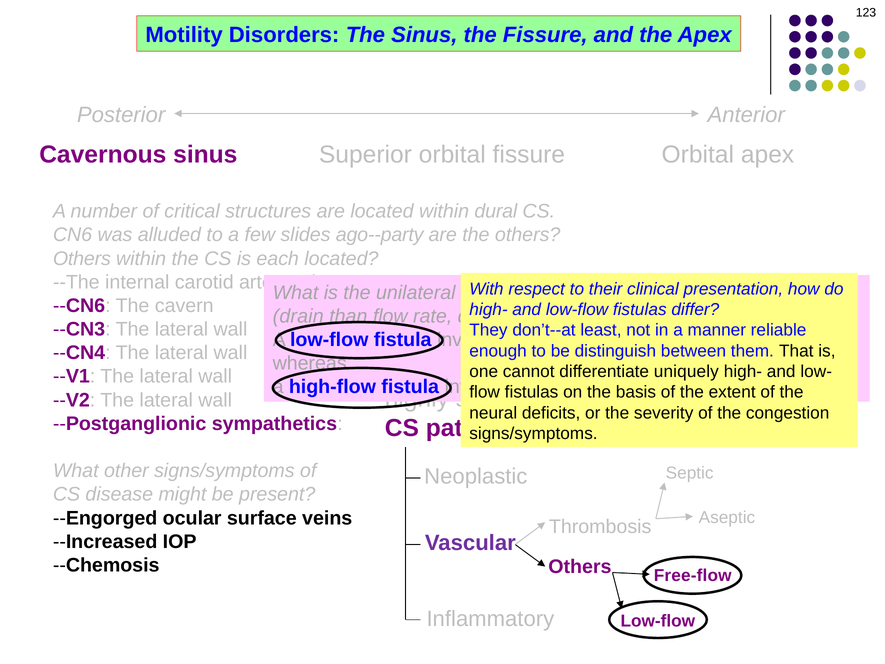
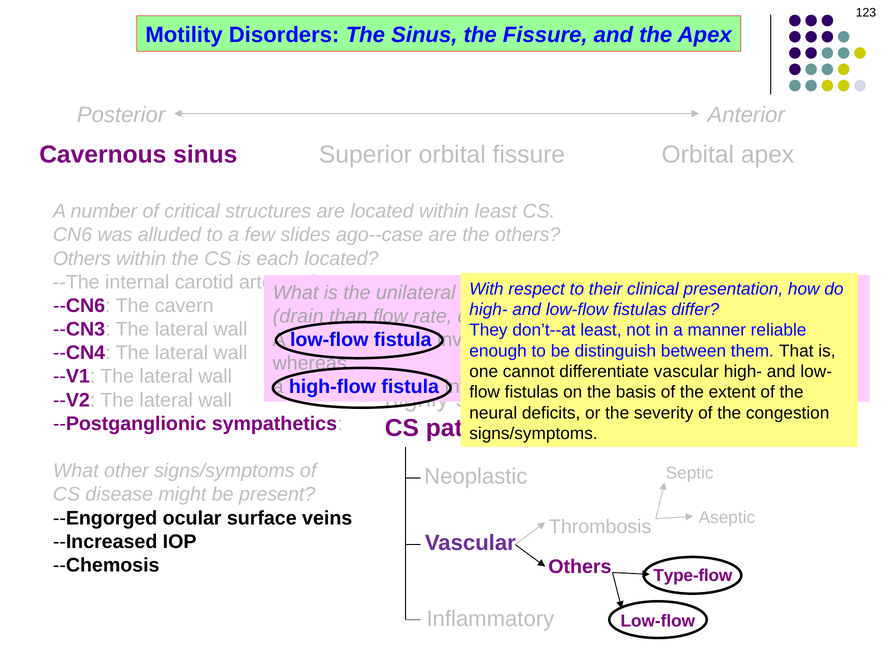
within dural: dural -> least (496, 211)
ago--party: ago--party -> ago--case (380, 235)
uniquely: uniquely -> vascular (686, 371)
Free-flow: Free-flow -> Type-flow (693, 576)
